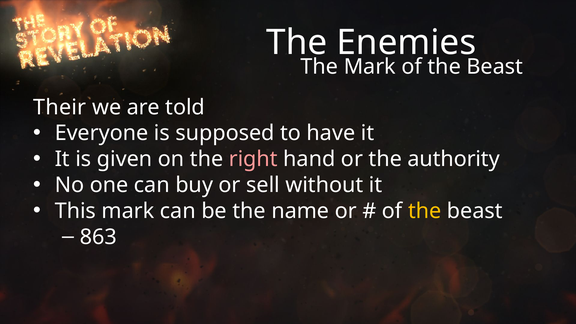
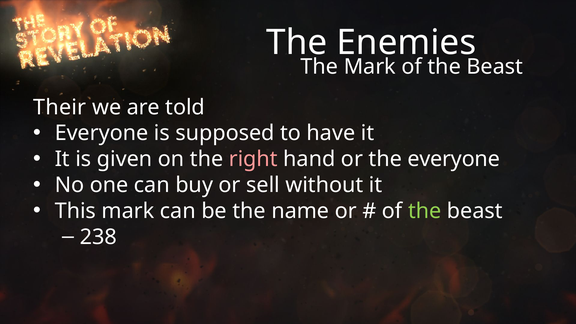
the authority: authority -> everyone (454, 159)
the colour: yellow -> light green (425, 211)
863: 863 -> 238 (98, 237)
